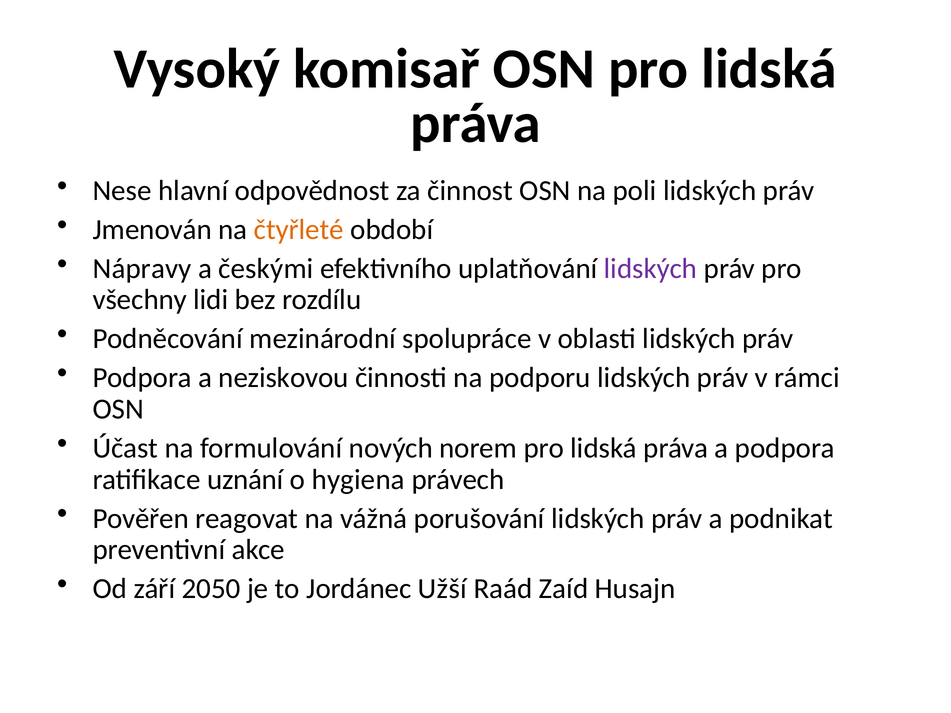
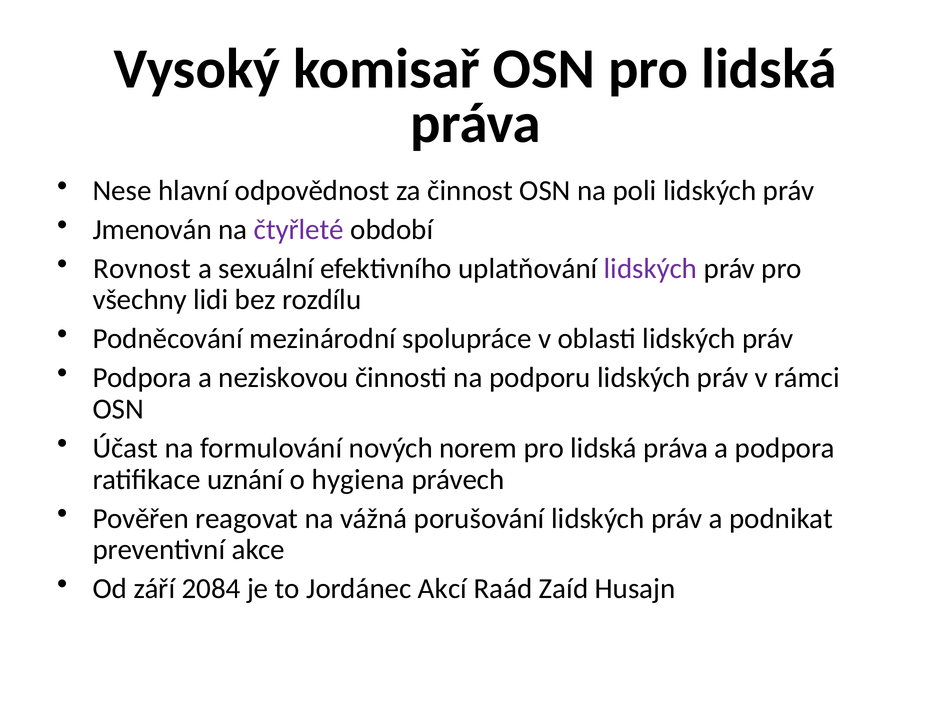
čtyřleté colour: orange -> purple (299, 230)
Nápravy: Nápravy -> Rovnost (142, 269)
českými: českými -> sexuální (266, 269)
2050: 2050 -> 2084 (211, 589)
Užší: Užší -> Akcí (443, 589)
